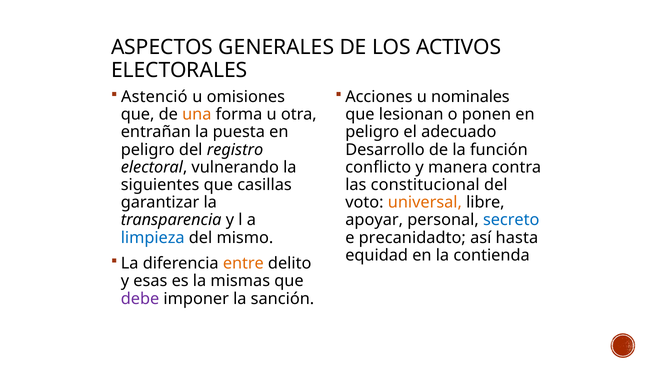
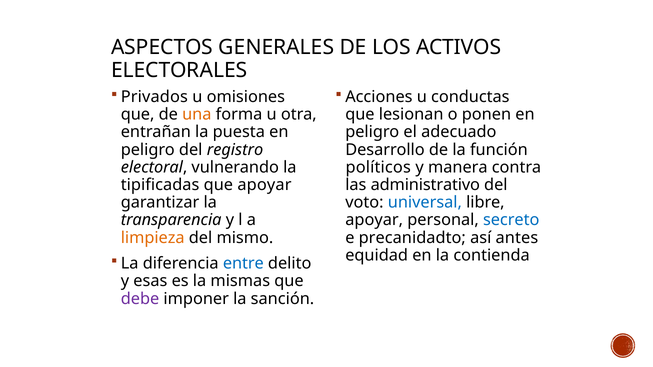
Astenció: Astenció -> Privados (154, 97)
nominales: nominales -> conductas (470, 97)
conflicto: conflicto -> políticos (378, 167)
siguientes: siguientes -> tipificadas (160, 185)
que casillas: casillas -> apoyar (264, 185)
constitucional: constitucional -> administrativo (425, 185)
universal colour: orange -> blue (425, 203)
limpieza colour: blue -> orange (153, 238)
hasta: hasta -> antes (517, 238)
entre colour: orange -> blue (243, 264)
